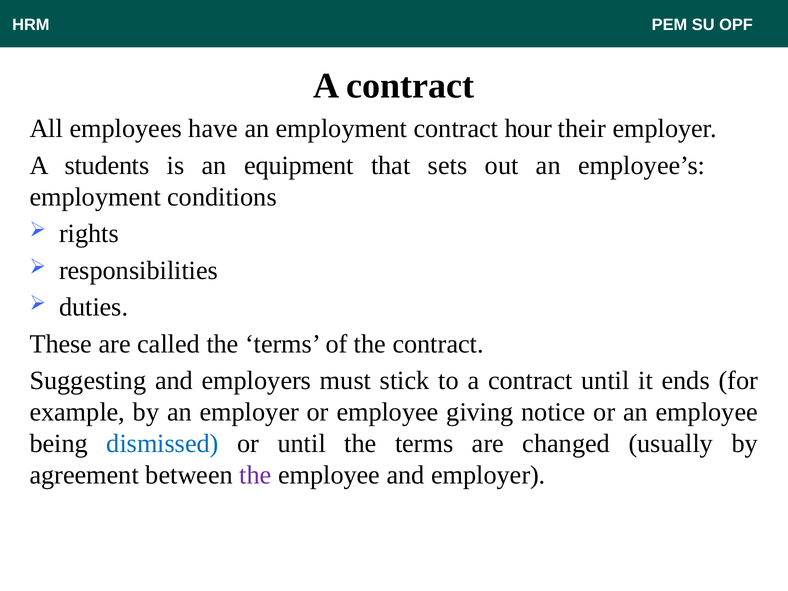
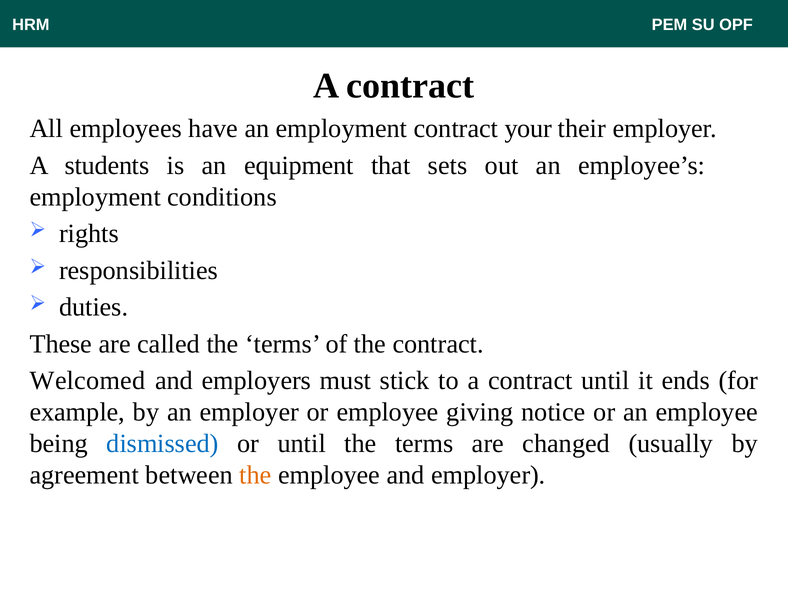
hour: hour -> your (528, 129)
Suggesting: Suggesting -> Welcomed (88, 381)
the colour: purple -> orange (255, 475)
